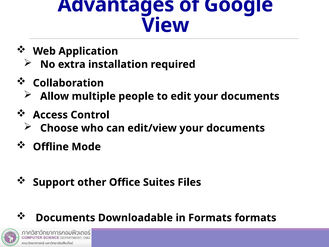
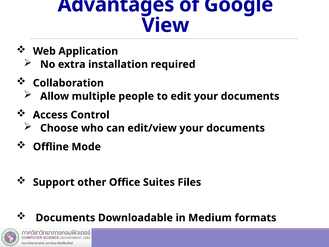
in Formats: Formats -> Medium (210, 218)
